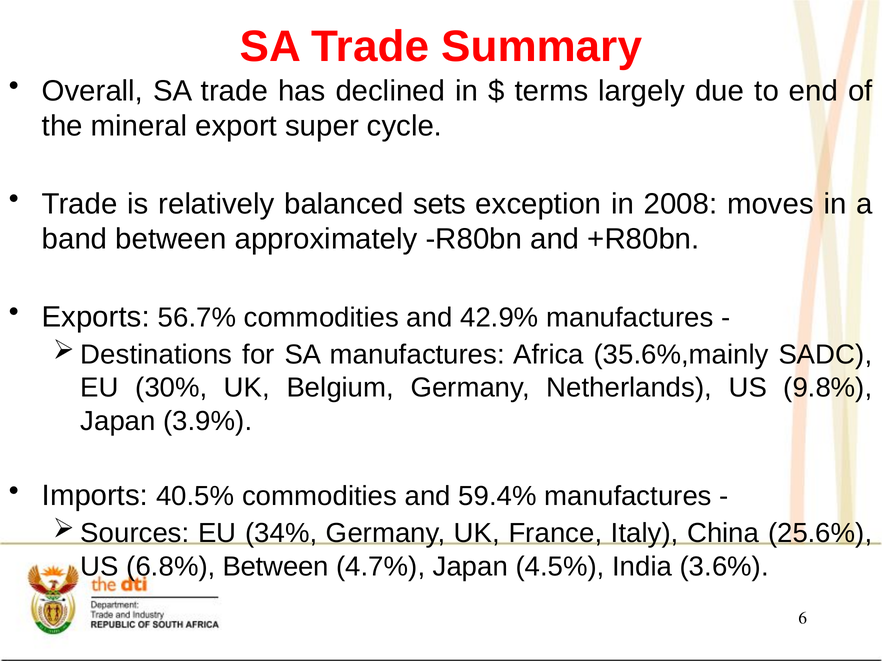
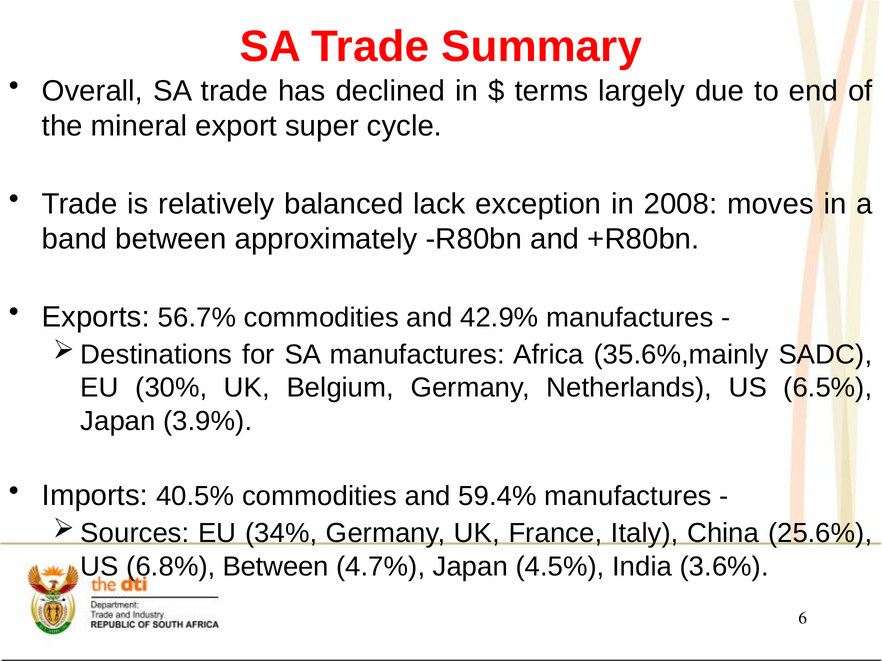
sets: sets -> lack (440, 204)
9.8%: 9.8% -> 6.5% (828, 388)
